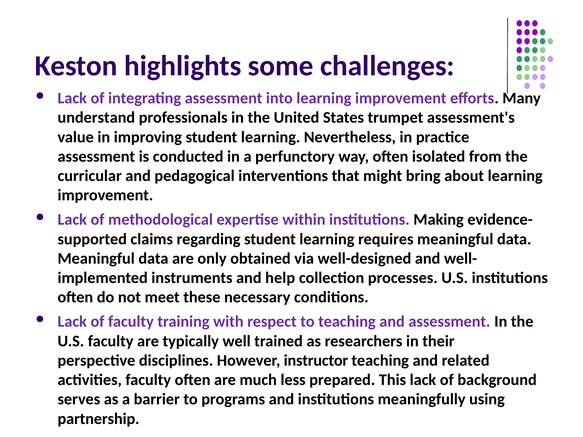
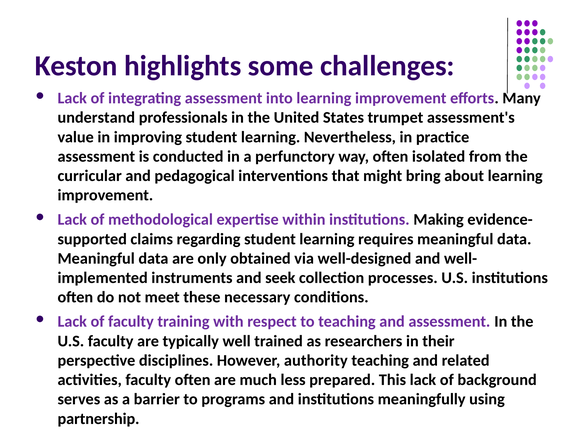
help: help -> seek (280, 278)
instructor: instructor -> authority (316, 361)
